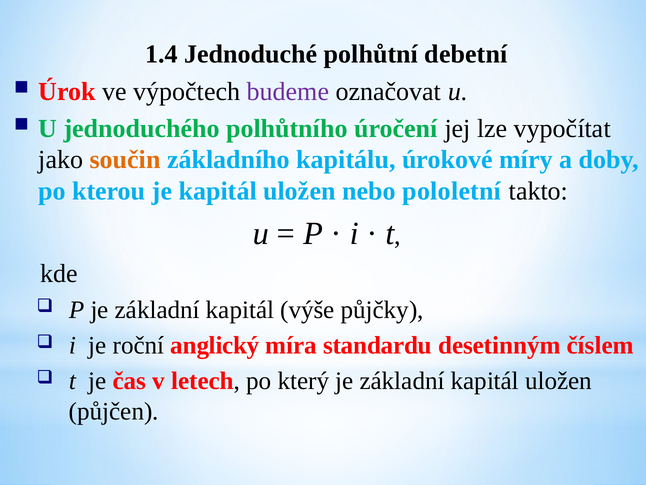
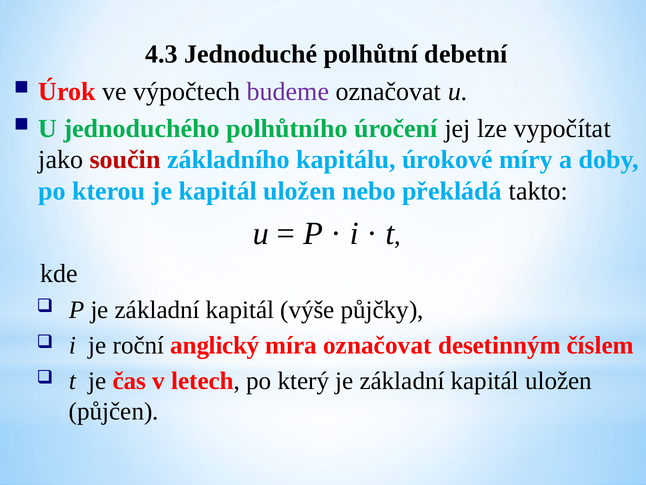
1.4: 1.4 -> 4.3 (162, 54)
součin colour: orange -> red (125, 160)
pololetní: pololetní -> překládá (452, 191)
míra standardu: standardu -> označovat (377, 345)
